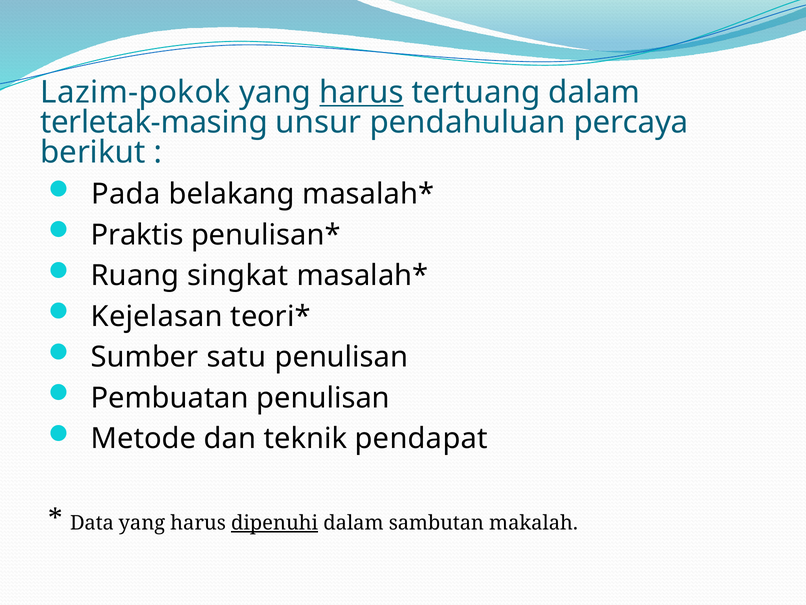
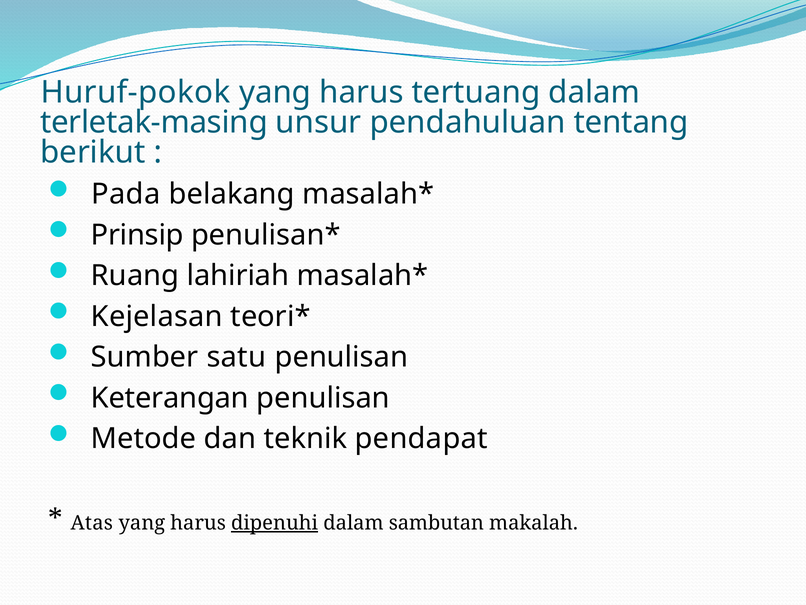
Lazim-pokok: Lazim-pokok -> Huruf-pokok (136, 92)
harus underline: present -> none (361, 92)
percaya: percaya -> tentang (631, 122)
Praktis: Praktis -> Prinsip (137, 235)
singkat: singkat -> lahiriah (238, 275)
Pembuatan: Pembuatan -> Keterangan (170, 398)
Data: Data -> Atas (92, 523)
